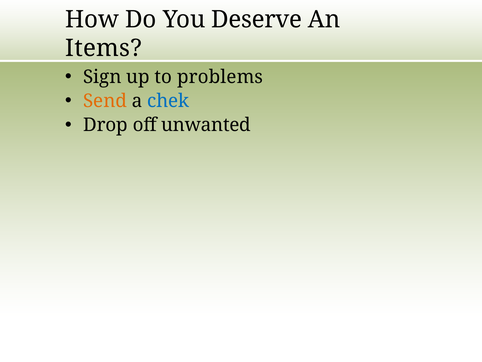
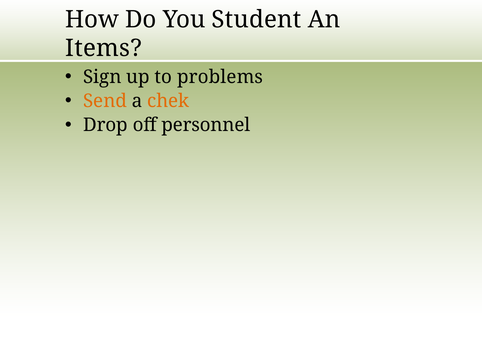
Deserve: Deserve -> Student (256, 19)
chek colour: blue -> orange (168, 101)
unwanted: unwanted -> personnel (206, 125)
